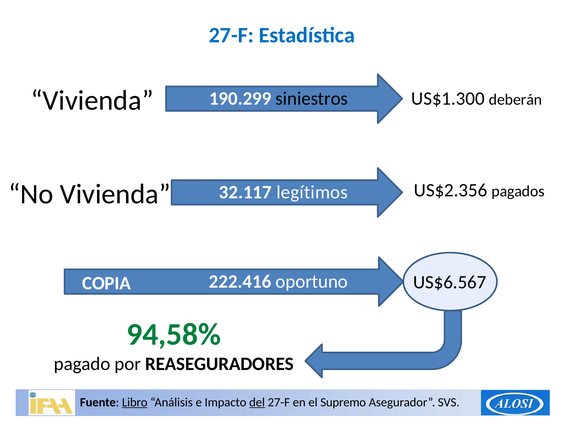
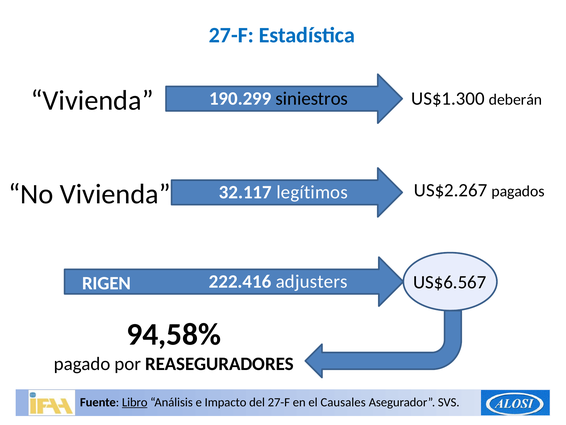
US$2.356: US$2.356 -> US$2.267 (451, 190)
oportuno: oportuno -> adjusters (312, 281)
COPIA: COPIA -> RIGEN (107, 283)
94,58% colour: green -> black (174, 334)
del underline: present -> none (257, 402)
Supremo: Supremo -> Causales (343, 402)
